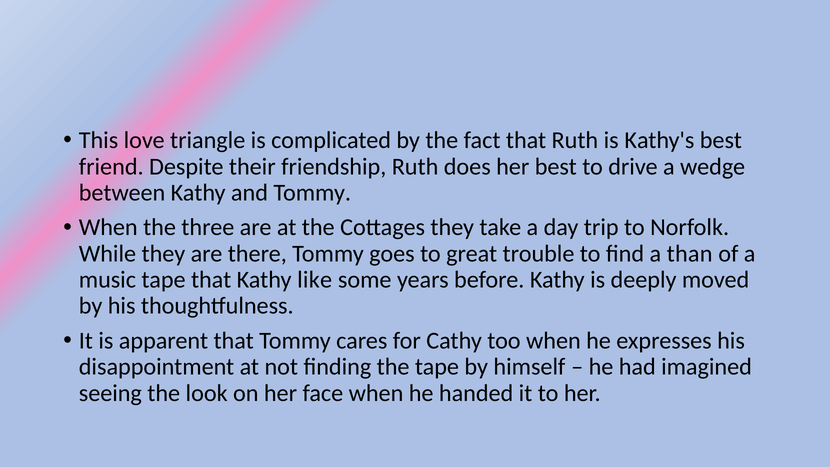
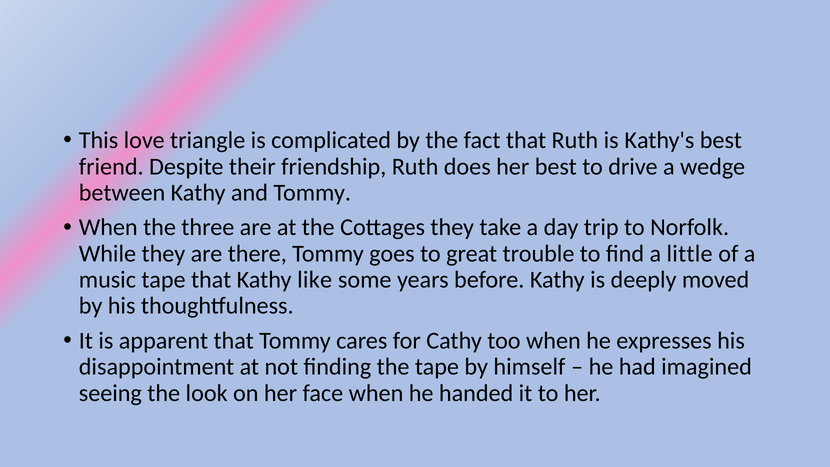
than: than -> little (690, 254)
